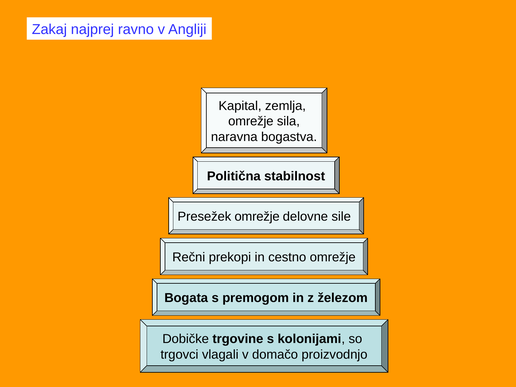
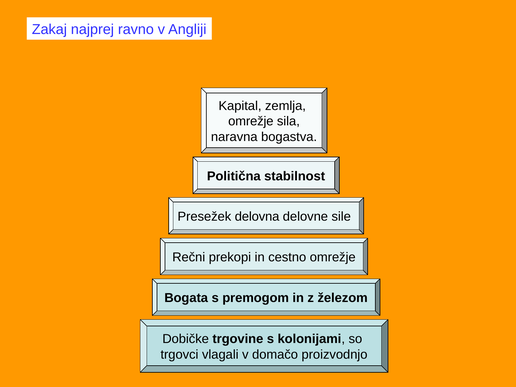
Presežek omrežje: omrežje -> delovna (257, 217)
